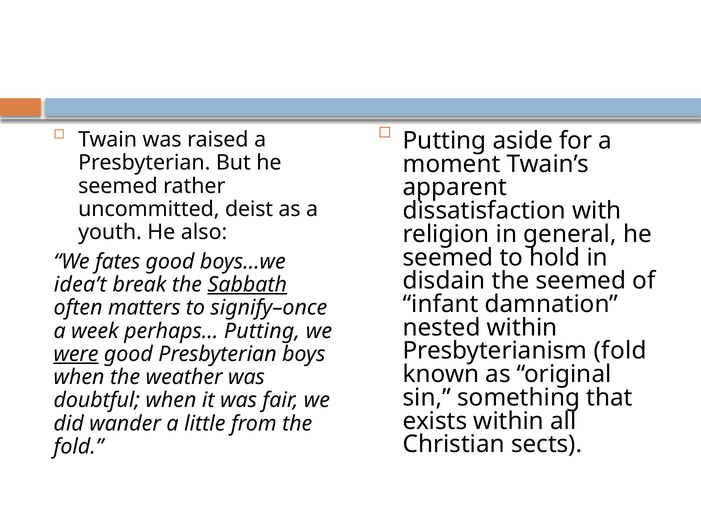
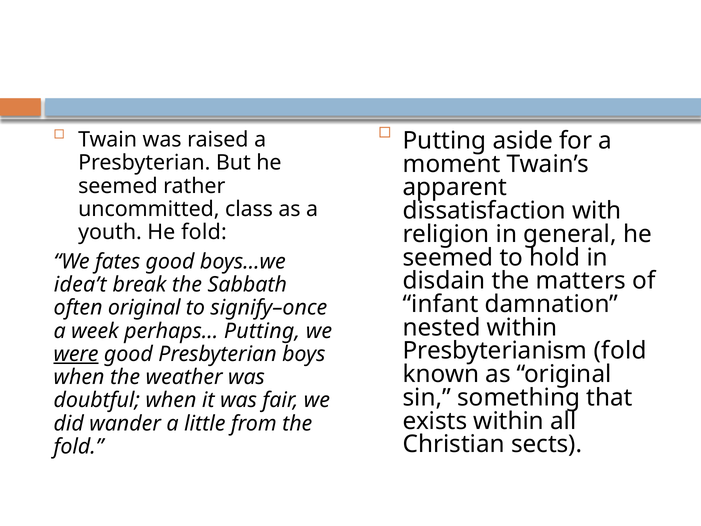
deist: deist -> class (249, 209)
He also: also -> fold (204, 232)
the seemed: seemed -> matters (581, 281)
Sabbath underline: present -> none (247, 285)
often matters: matters -> original (144, 308)
